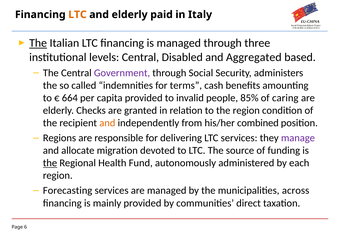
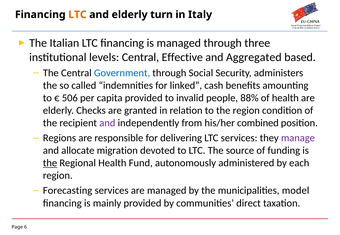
paid: paid -> turn (162, 15)
The underline: present -> none (38, 43)
Disabled: Disabled -> Effective (182, 57)
Government colour: purple -> blue (122, 73)
terms: terms -> linked (186, 86)
664: 664 -> 506 (70, 98)
85%: 85% -> 88% (249, 98)
of caring: caring -> health (285, 98)
and colour: orange -> purple (107, 123)
across: across -> model (296, 191)
